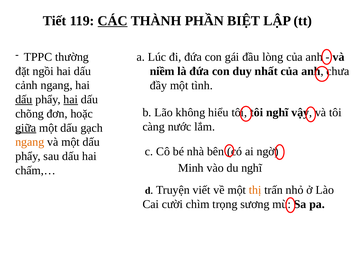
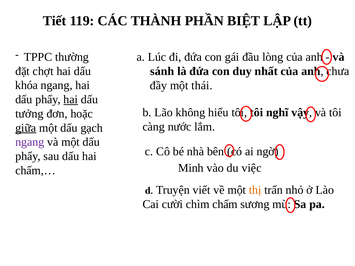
CÁC underline: present -> none (113, 21)
ngồi: ngồi -> chợt (43, 71)
niềm: niềm -> sánh (162, 71)
cảnh: cảnh -> khóa (27, 85)
tình: tình -> thái (202, 85)
dấu underline: present -> none (24, 100)
chõng: chõng -> tưởng (29, 114)
ngang colour: orange -> purple (30, 142)
du nghĩ: nghĩ -> việc (252, 168)
trọng: trọng -> chấm (225, 204)
